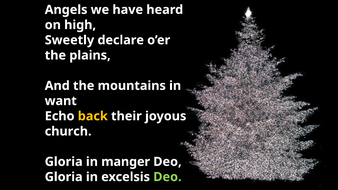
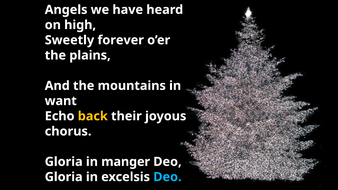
declare: declare -> forever (121, 40)
church: church -> chorus (68, 131)
Deo colour: light green -> light blue (167, 177)
